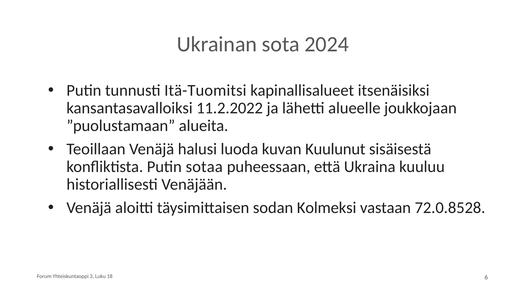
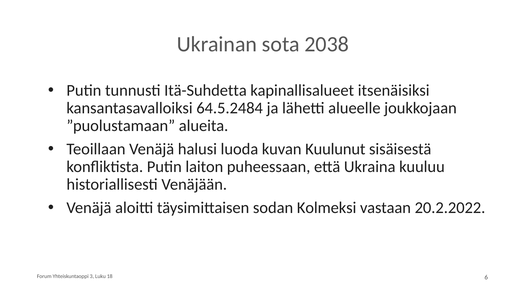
2024: 2024 -> 2038 (327, 44)
Itä-Tuomitsi: Itä-Tuomitsi -> Itä-Suhdetta (205, 90)
11.2.2022: 11.2.2022 -> 64.5.2484 (230, 108)
sotaa: sotaa -> laiton (204, 167)
72.0.8528: 72.0.8528 -> 20.2.2022 (450, 208)
